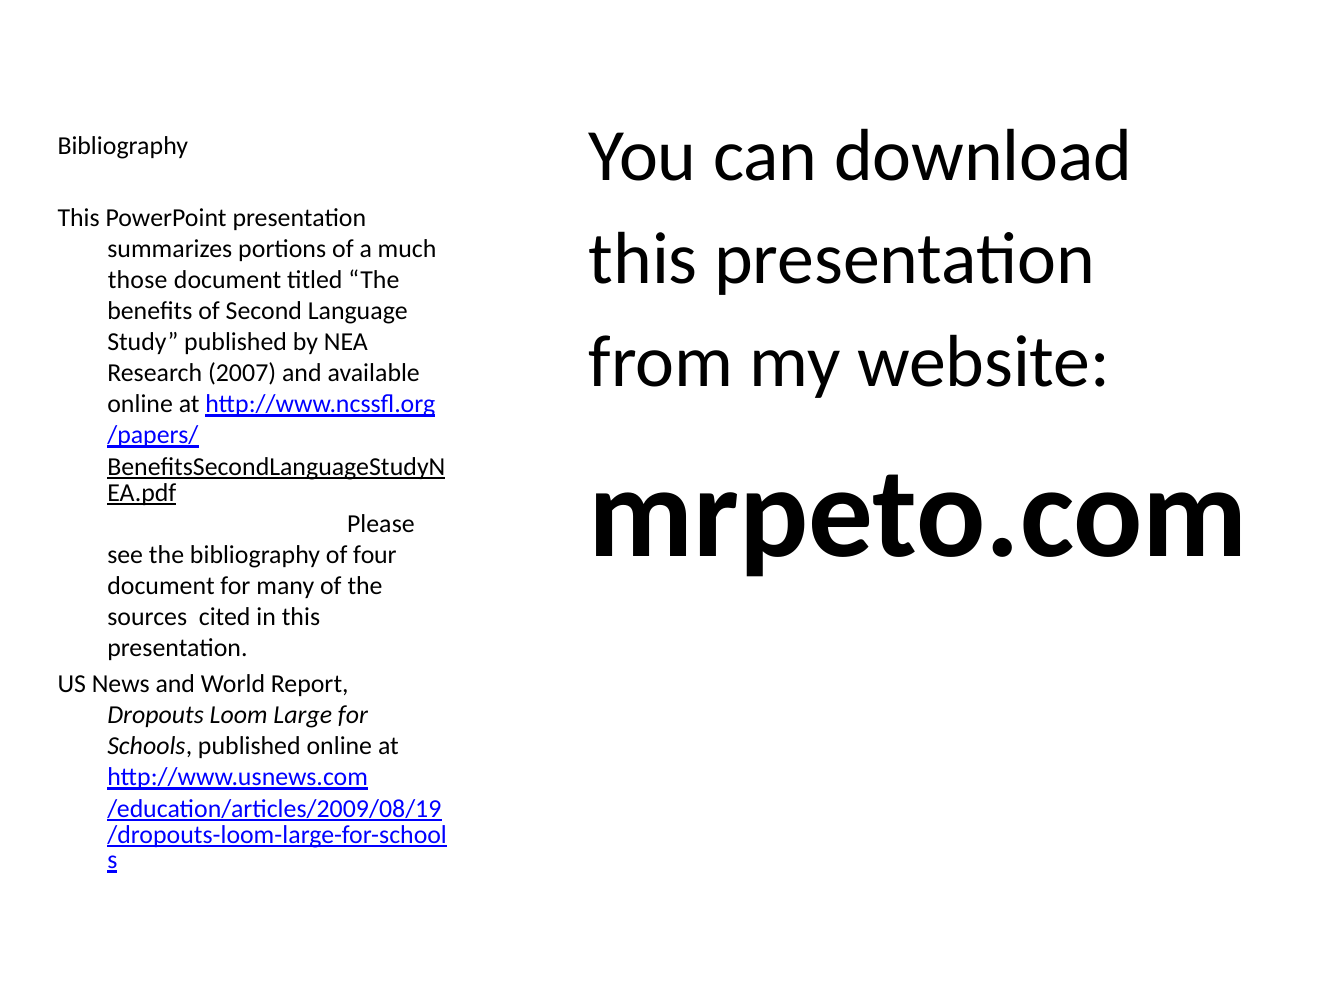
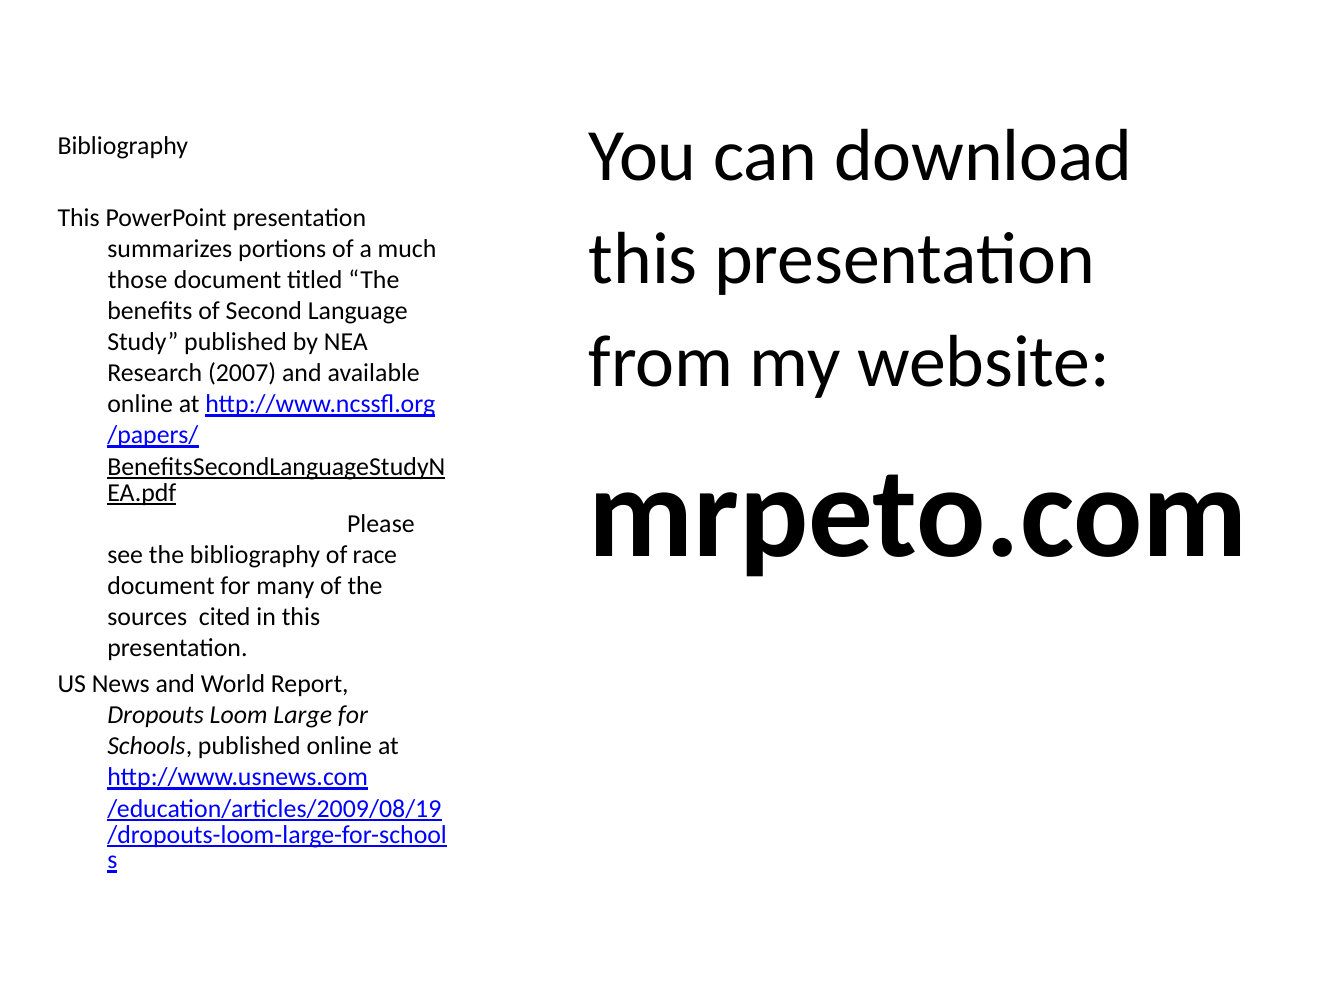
four: four -> race (375, 555)
